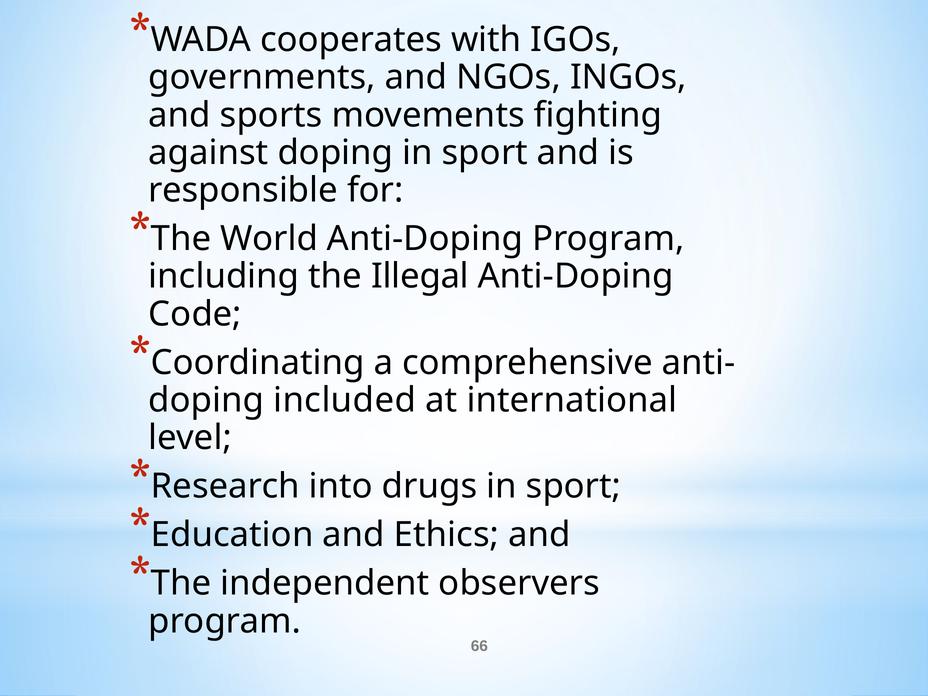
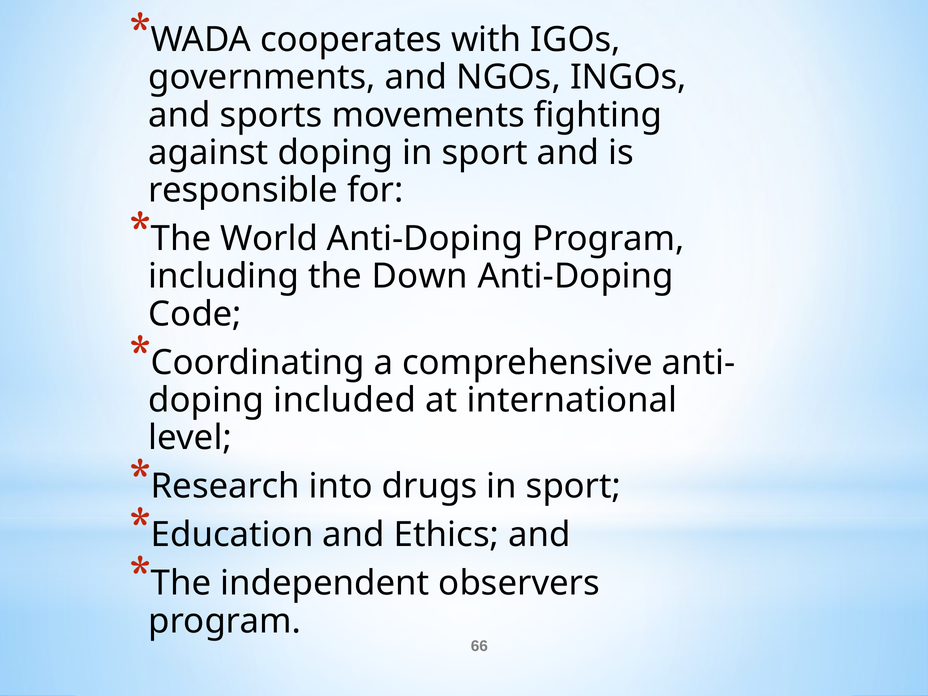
Illegal: Illegal -> Down (420, 276)
